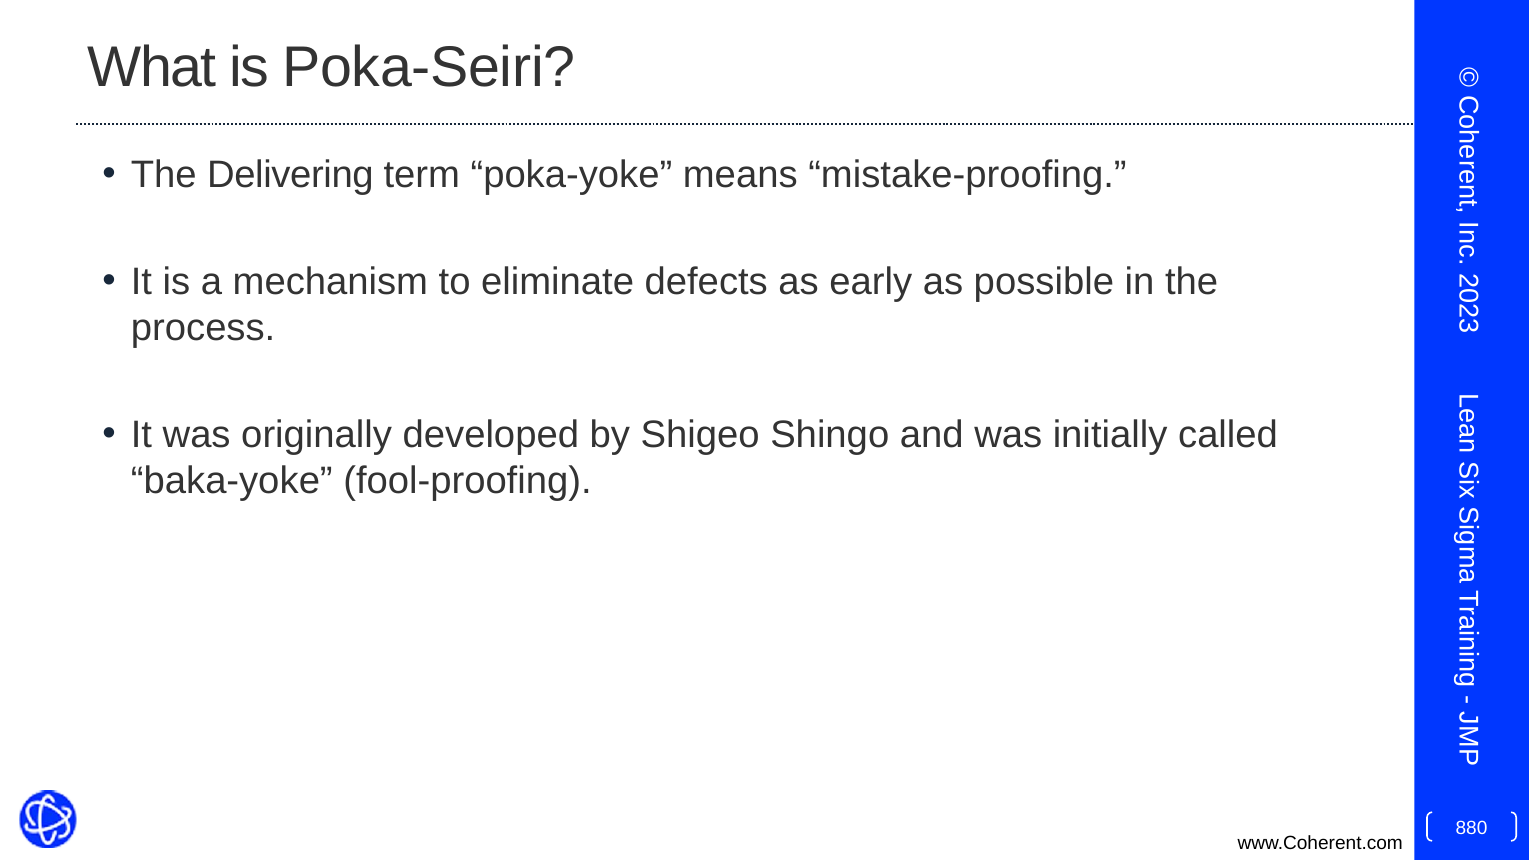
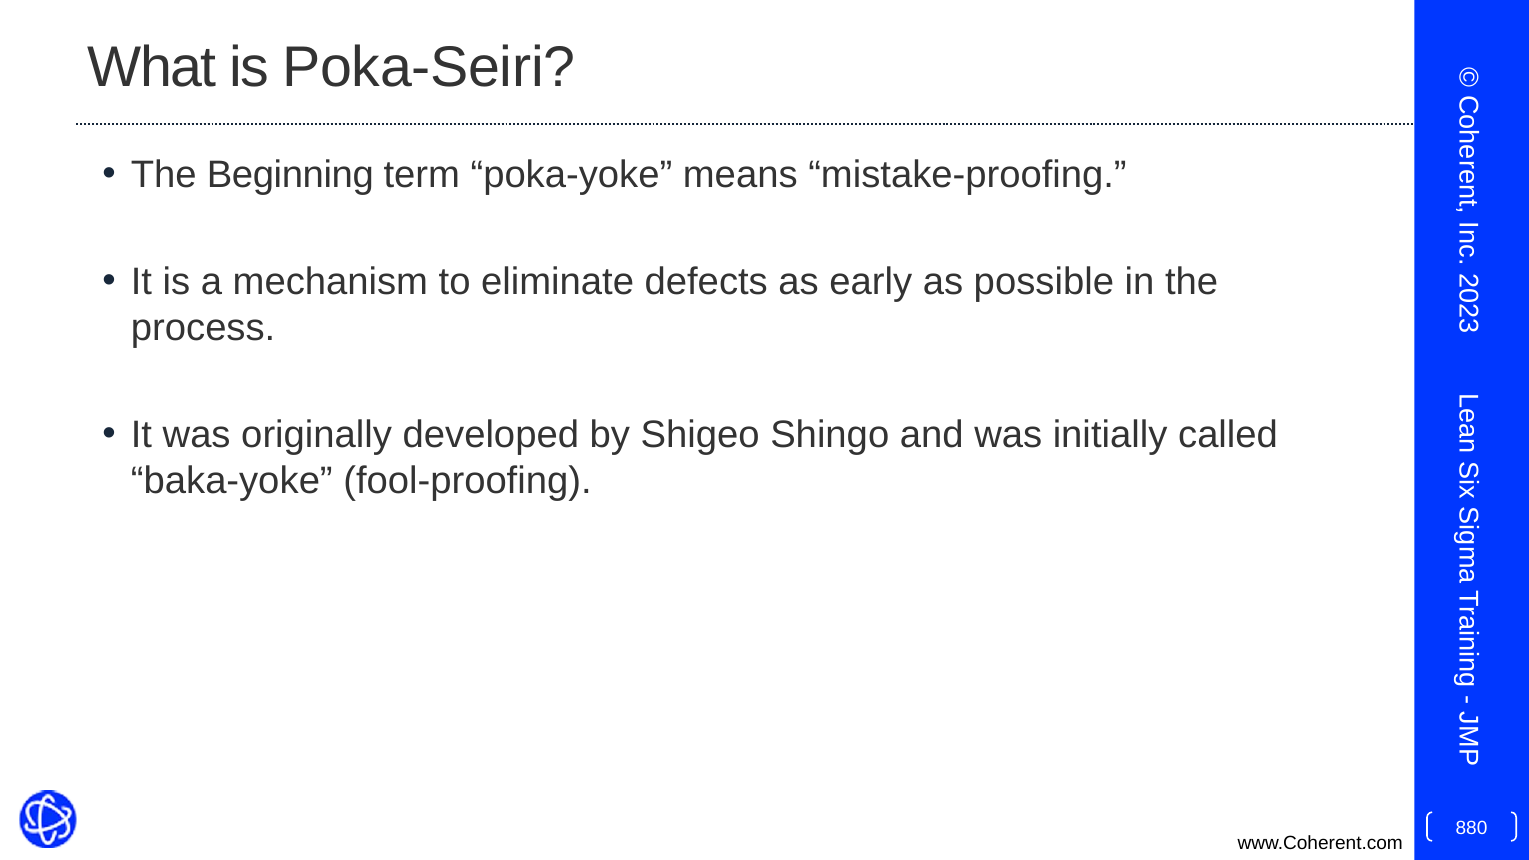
Delivering: Delivering -> Beginning (290, 175)
